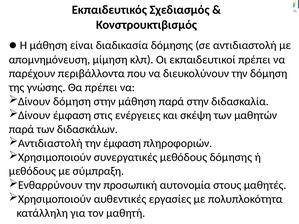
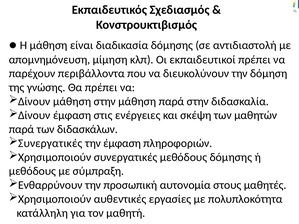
Δίνουν δόμηση: δόμηση -> μάθηση (72, 102)
Αντιδιαστολή: Αντιδιαστολή -> Συνεργατικές (50, 143)
